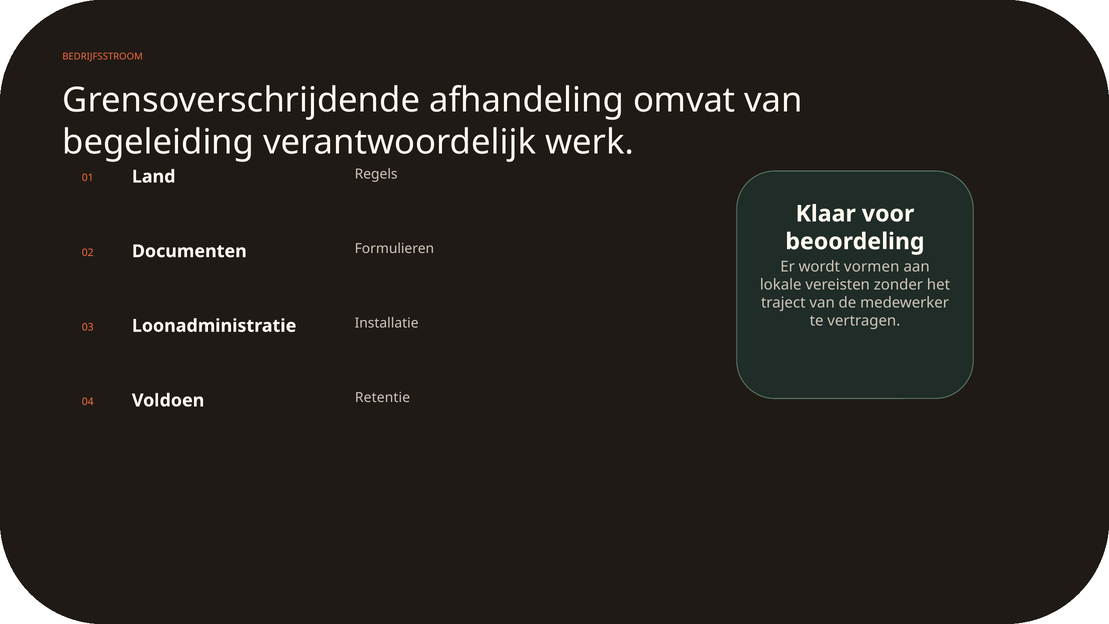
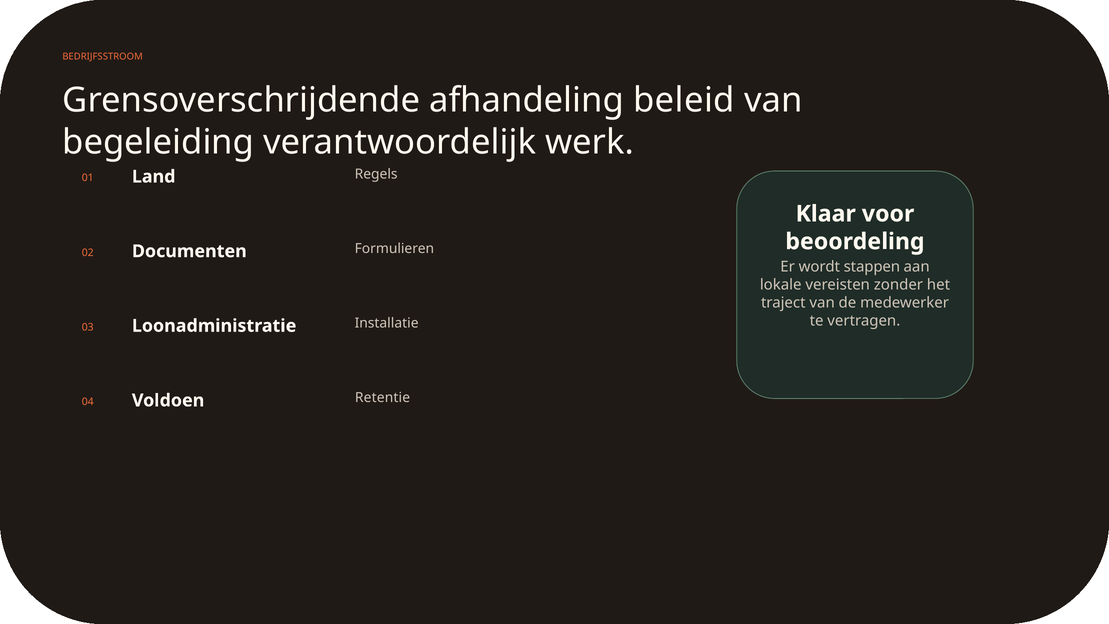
omvat: omvat -> beleid (684, 100)
vormen: vormen -> stappen (872, 267)
